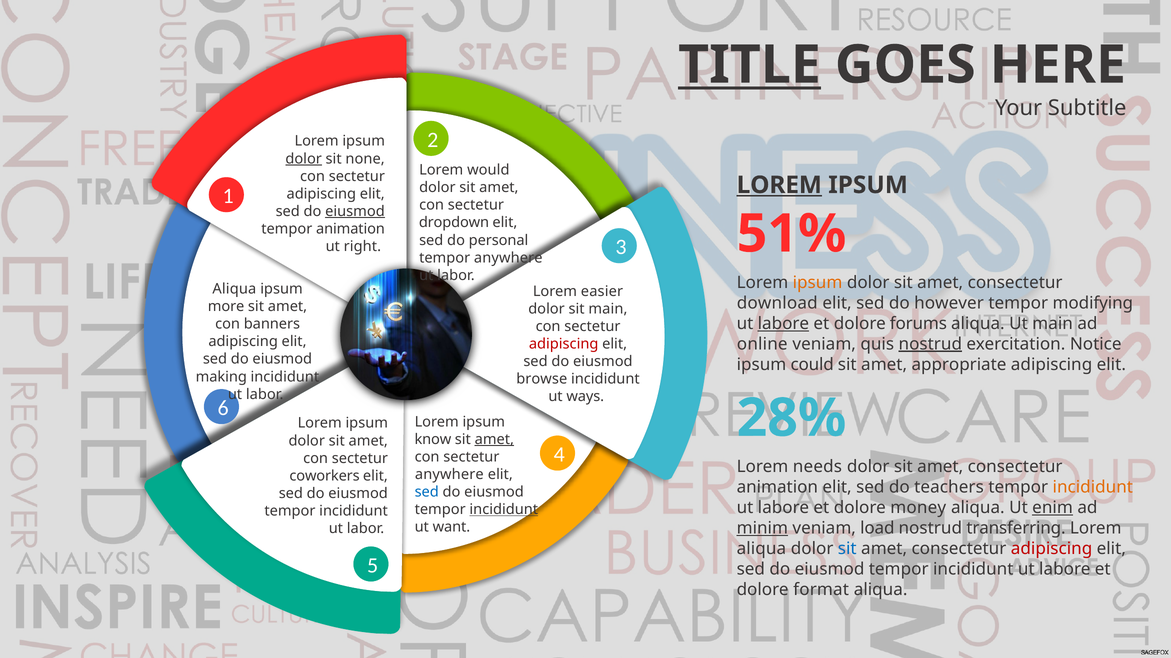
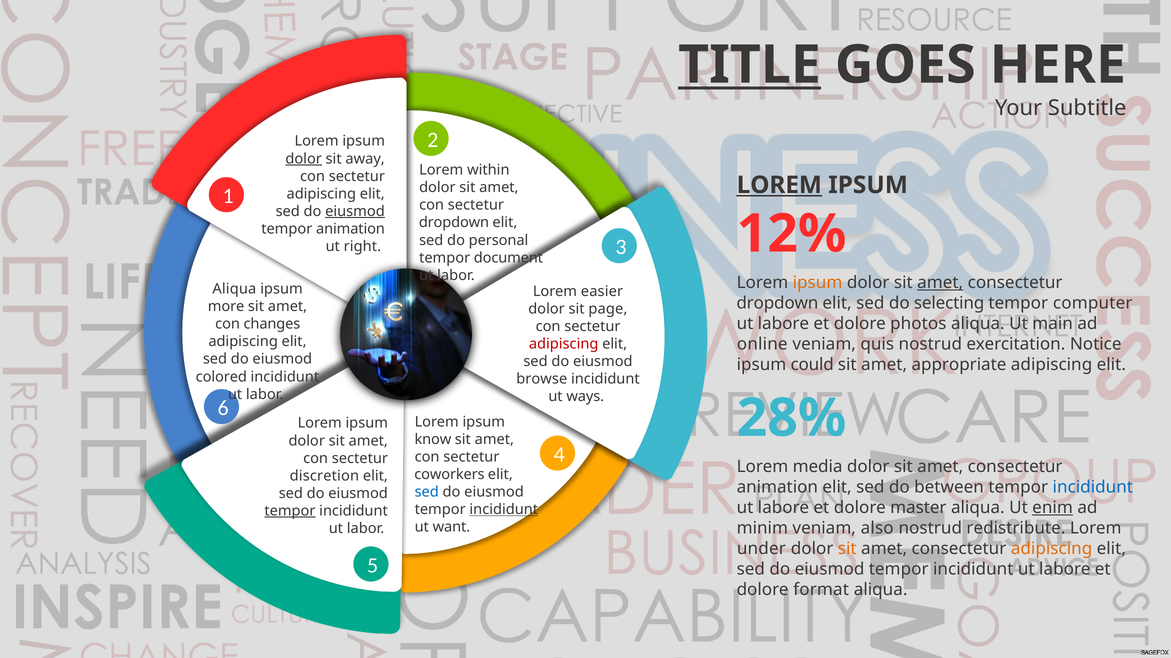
none: none -> away (365, 159)
would: would -> within (488, 170)
51%: 51% -> 12% (792, 234)
tempor anywhere: anywhere -> document (508, 258)
amet underline: none -> present (940, 283)
download: download -> dropdown (777, 303)
however: however -> selecting (949, 303)
modifying: modifying -> computer (1093, 303)
sit main: main -> page (608, 309)
labore underline: present -> none (783, 324)
forums: forums -> photos (918, 324)
banners: banners -> changes (272, 324)
nostrud underline: present -> none (930, 344)
making: making -> colored (221, 377)
amet underline: present -> none (494, 440)
needs: needs -> media (818, 467)
anywhere: anywhere -> coworkers (449, 475)
coworkers: coworkers -> discretion (324, 476)
teachers: teachers -> between (949, 488)
incididunt colour: orange -> blue (1093, 488)
money: money -> master (918, 508)
tempor underline: none -> present (290, 511)
minim underline: present -> none (762, 529)
load: load -> also (877, 529)
transferring: transferring -> redistribute (1016, 529)
aliqua: aliqua -> under (761, 549)
sit colour: blue -> orange (847, 549)
adipiscing colour: red -> orange (1052, 549)
